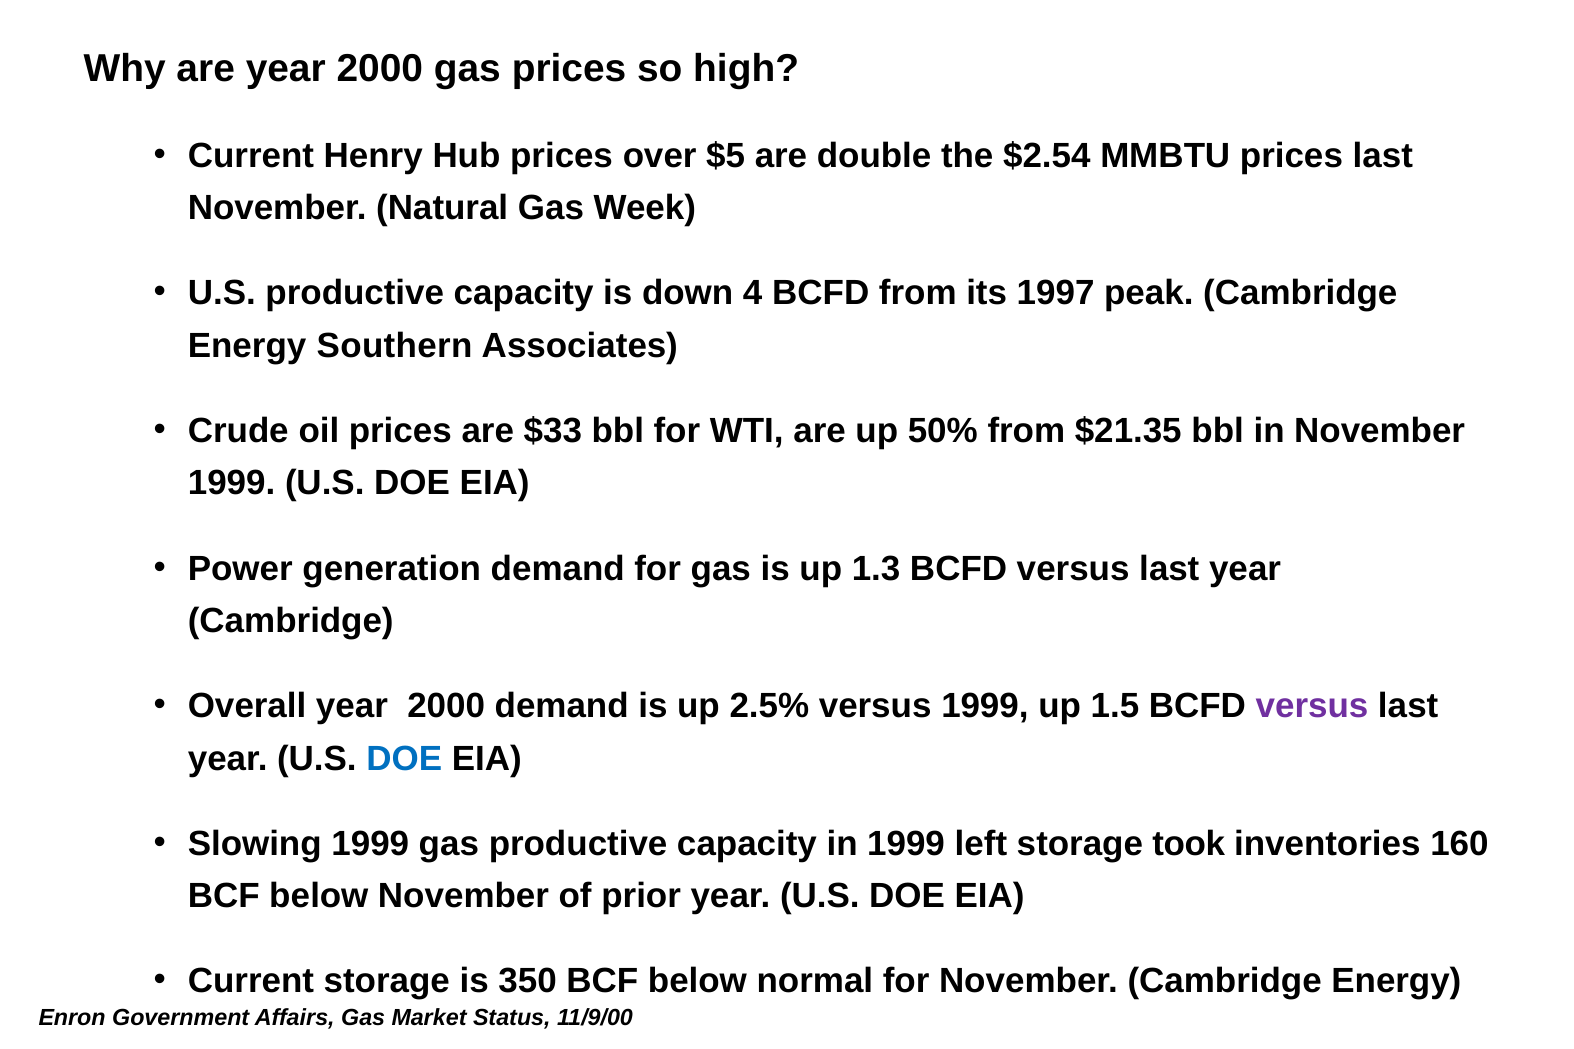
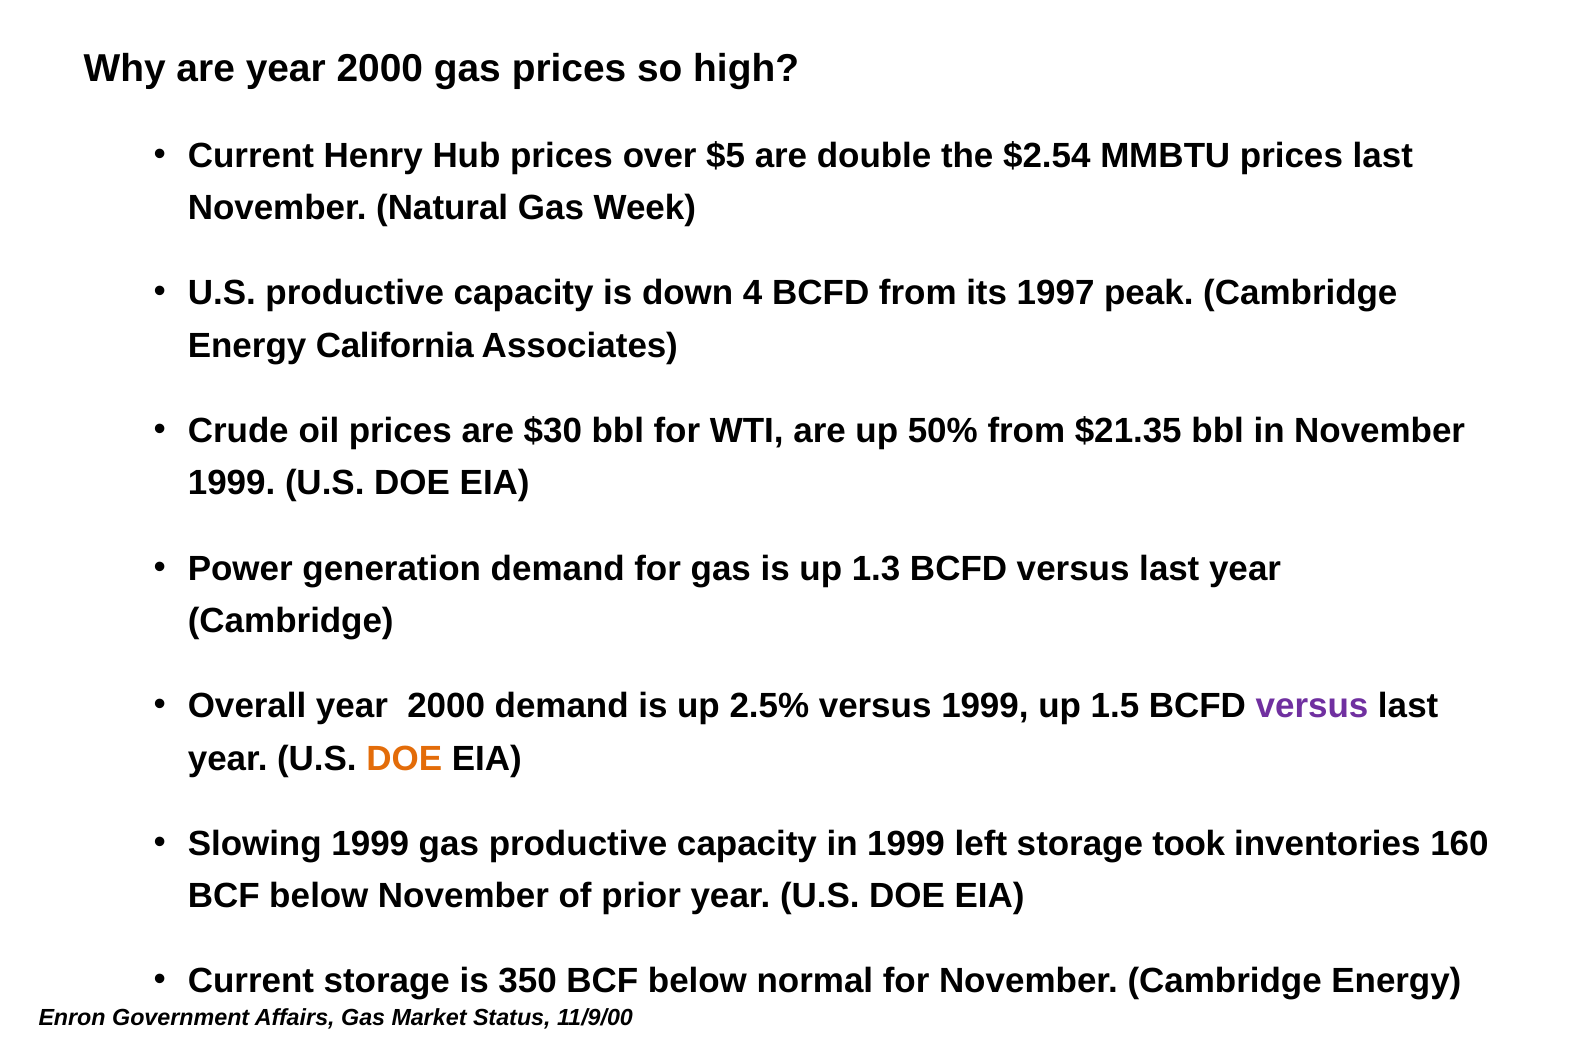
Southern: Southern -> California (395, 346)
$33: $33 -> $30 (553, 431)
DOE colour: blue -> orange (404, 759)
